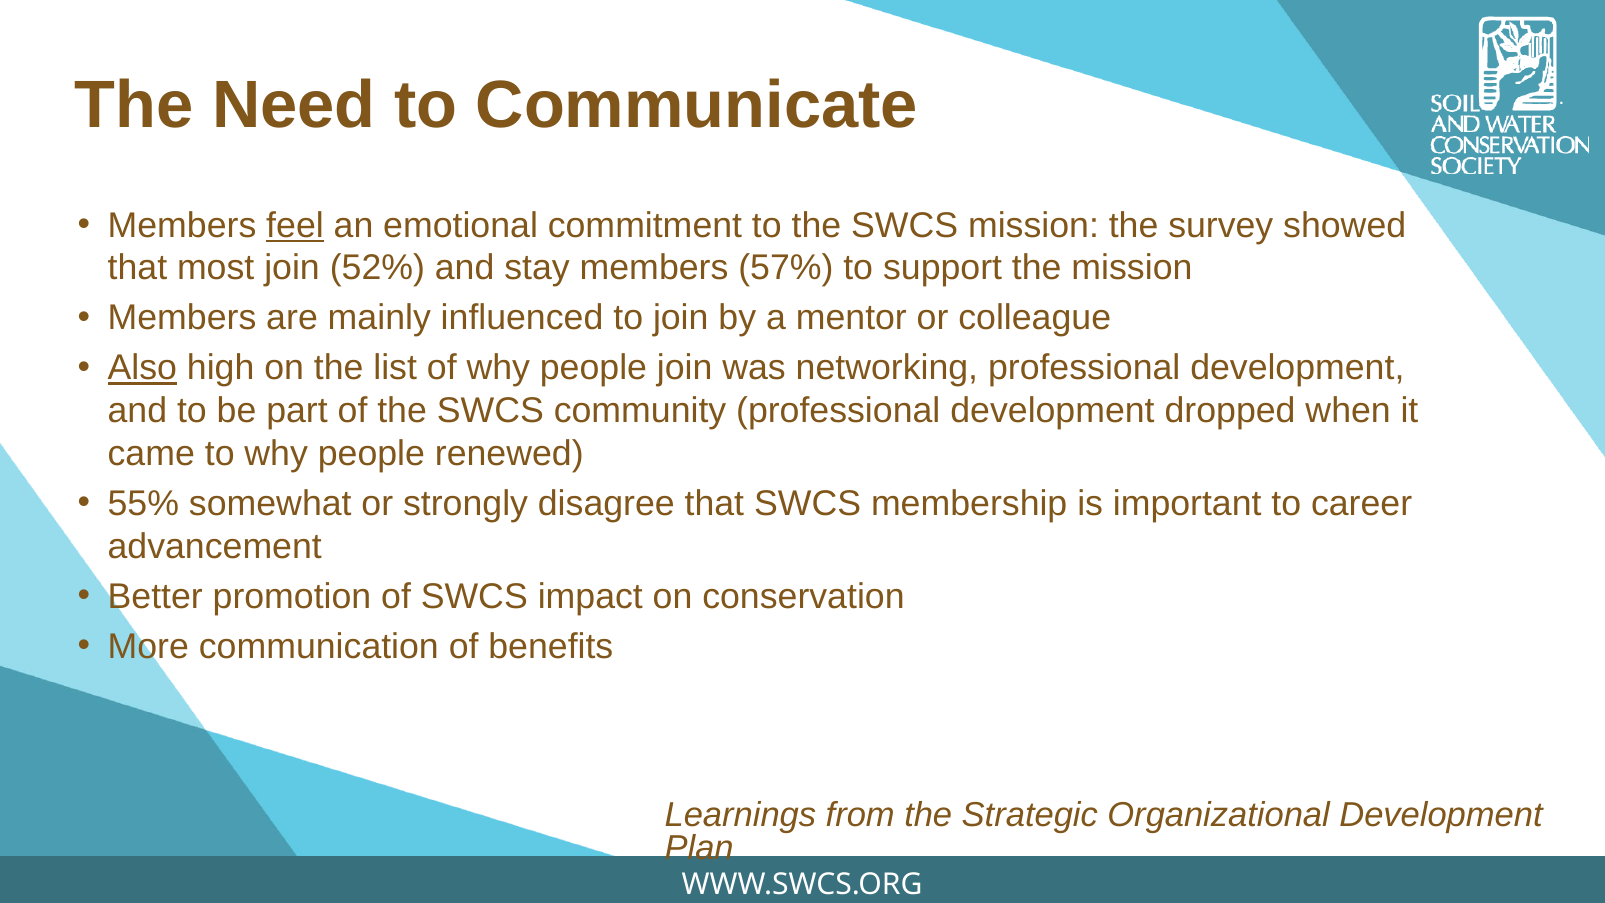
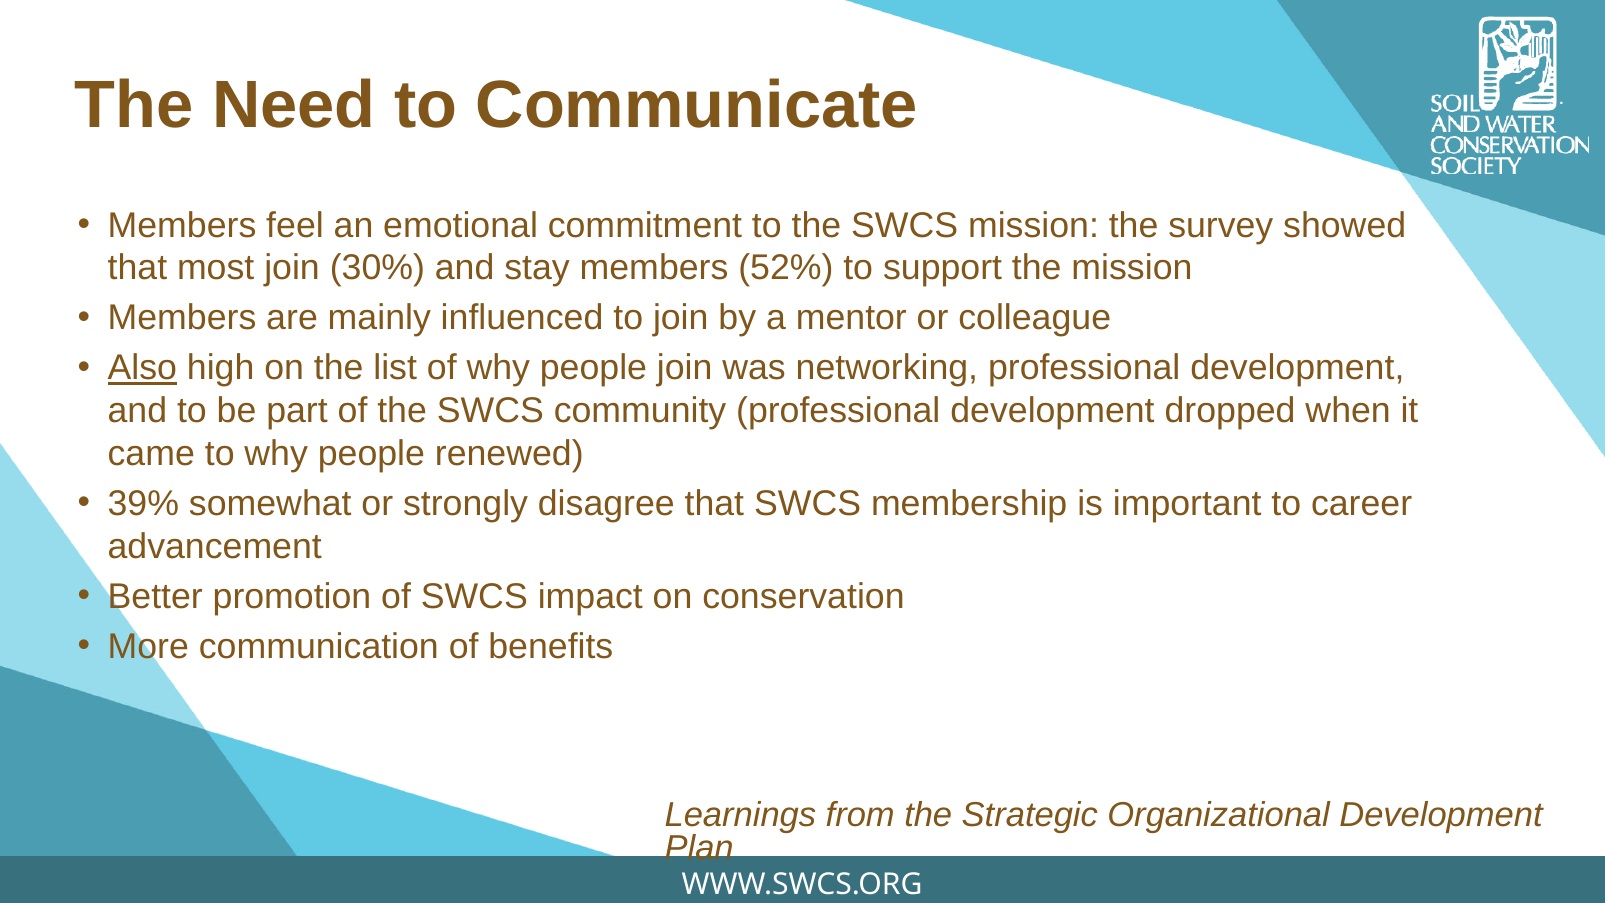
feel underline: present -> none (295, 225)
52%: 52% -> 30% (377, 268)
57%: 57% -> 52% (786, 268)
55%: 55% -> 39% (143, 504)
